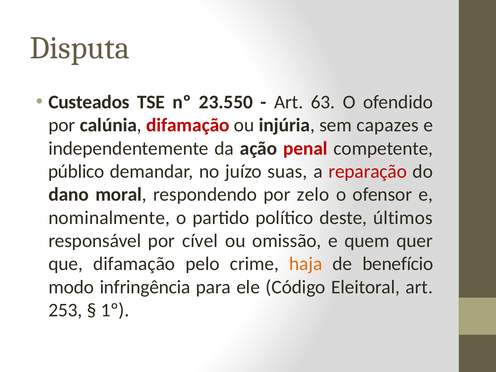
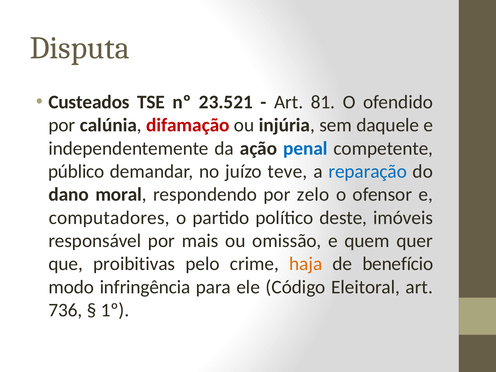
23.550: 23.550 -> 23.521 (226, 102)
63: 63 -> 81 (323, 102)
capazes: capazes -> daquele (388, 125)
penal colour: red -> blue (305, 148)
suas: suas -> teve (288, 171)
reparação colour: red -> blue (368, 171)
nominalmente: nominalmente -> computadores (109, 218)
últimos: últimos -> imóveis (403, 218)
cível: cível -> mais (200, 241)
que difamação: difamação -> proibitivas (134, 264)
253: 253 -> 736 (65, 310)
